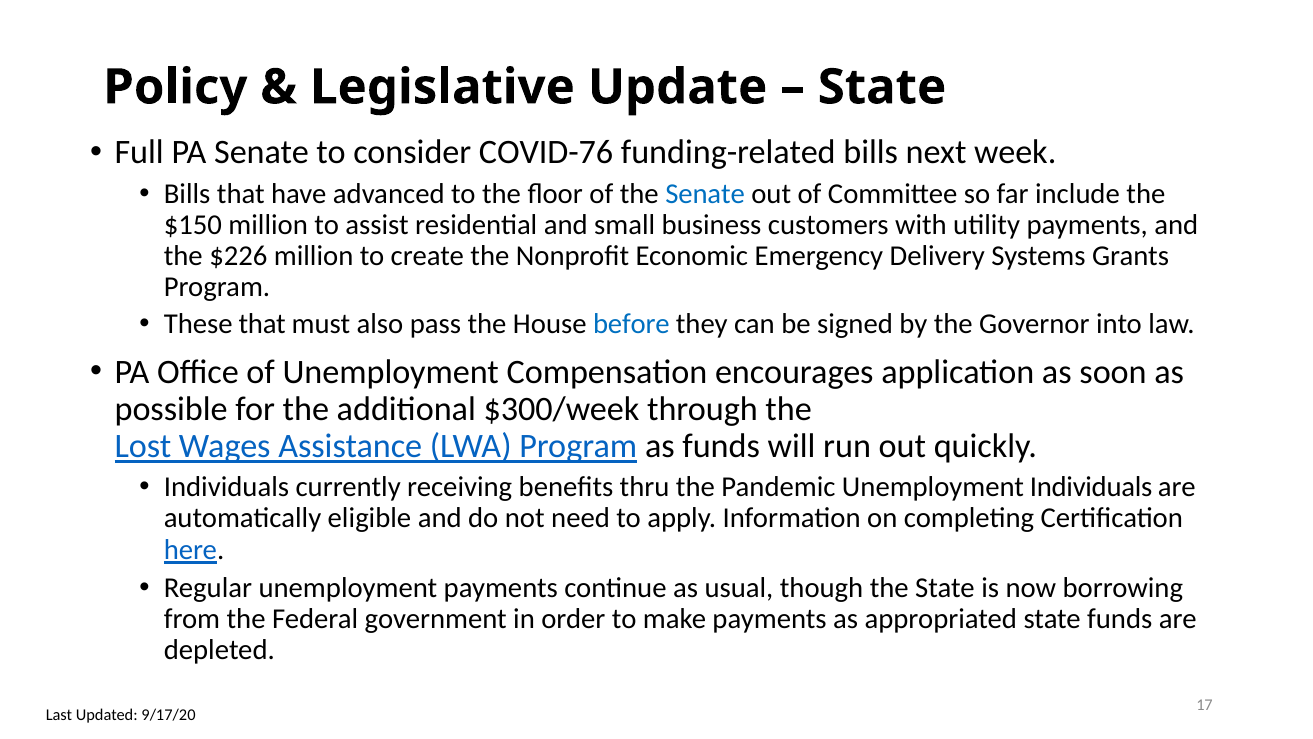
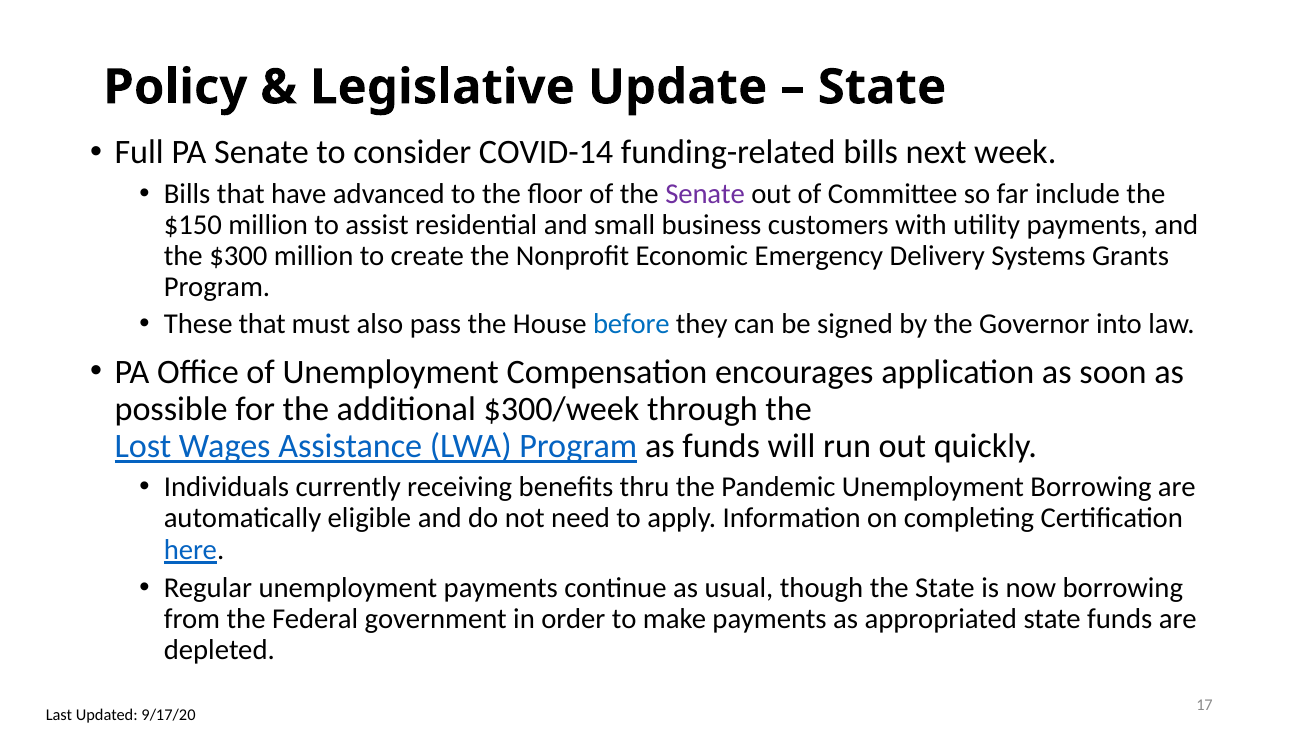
COVID-76: COVID-76 -> COVID-14 (546, 153)
Senate colour: blue -> purple (705, 193)
$226: $226 -> $300 (238, 255)
Unemployment Individuals: Individuals -> Borrowing (1091, 487)
